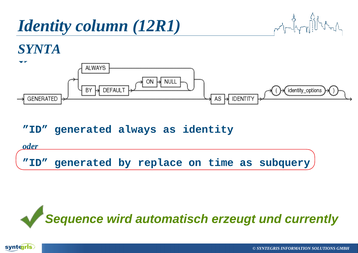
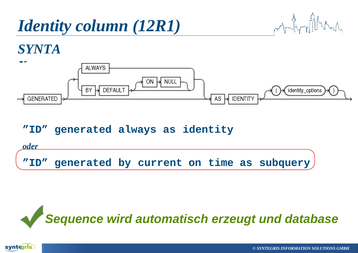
replace: replace -> current (160, 163)
currently: currently -> database (312, 219)
